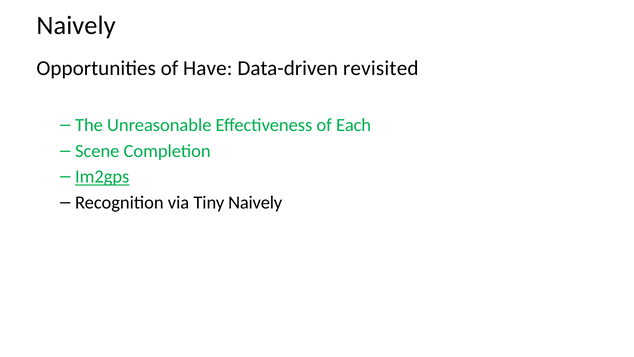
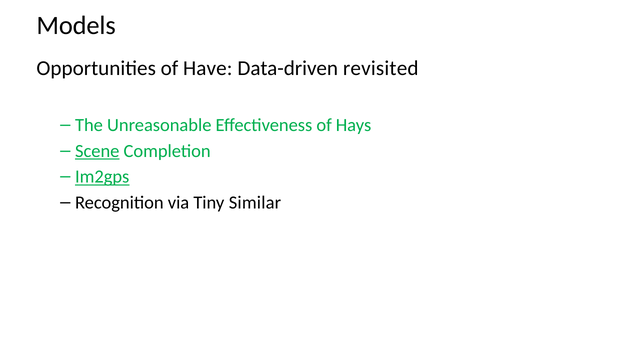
Naively: Naively -> Models (76, 26)
Each: Each -> Hays (354, 125)
Scene underline: none -> present (97, 151)
Tiny Naively: Naively -> Similar (255, 203)
